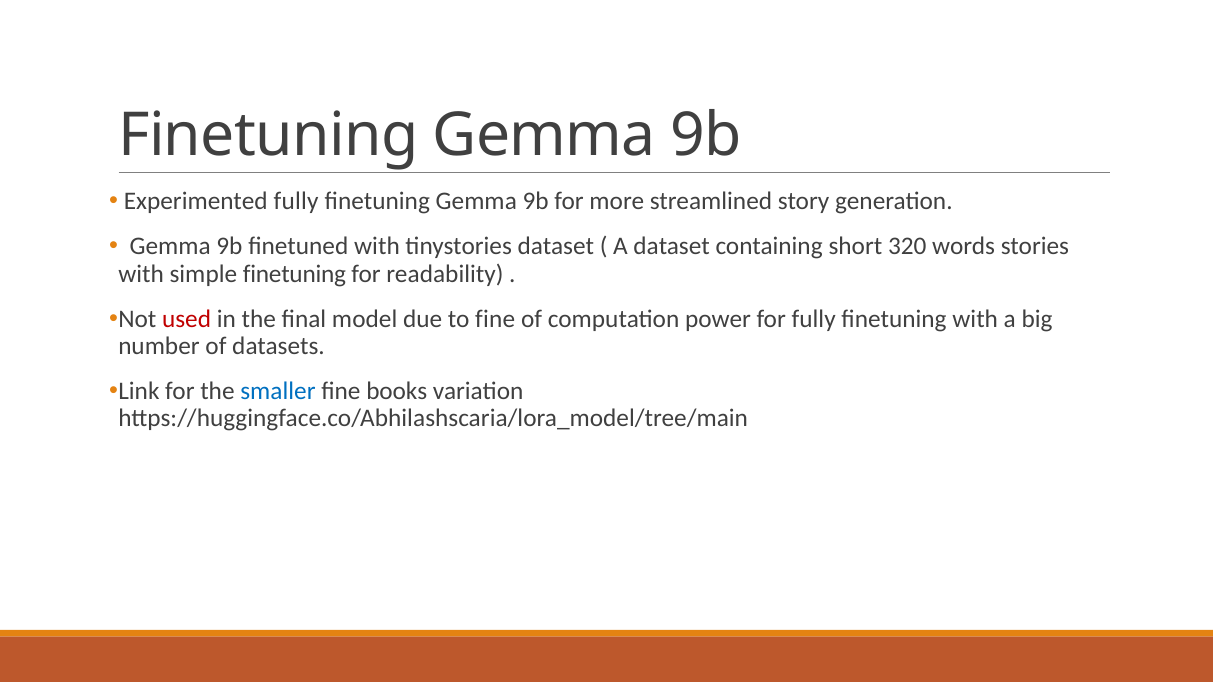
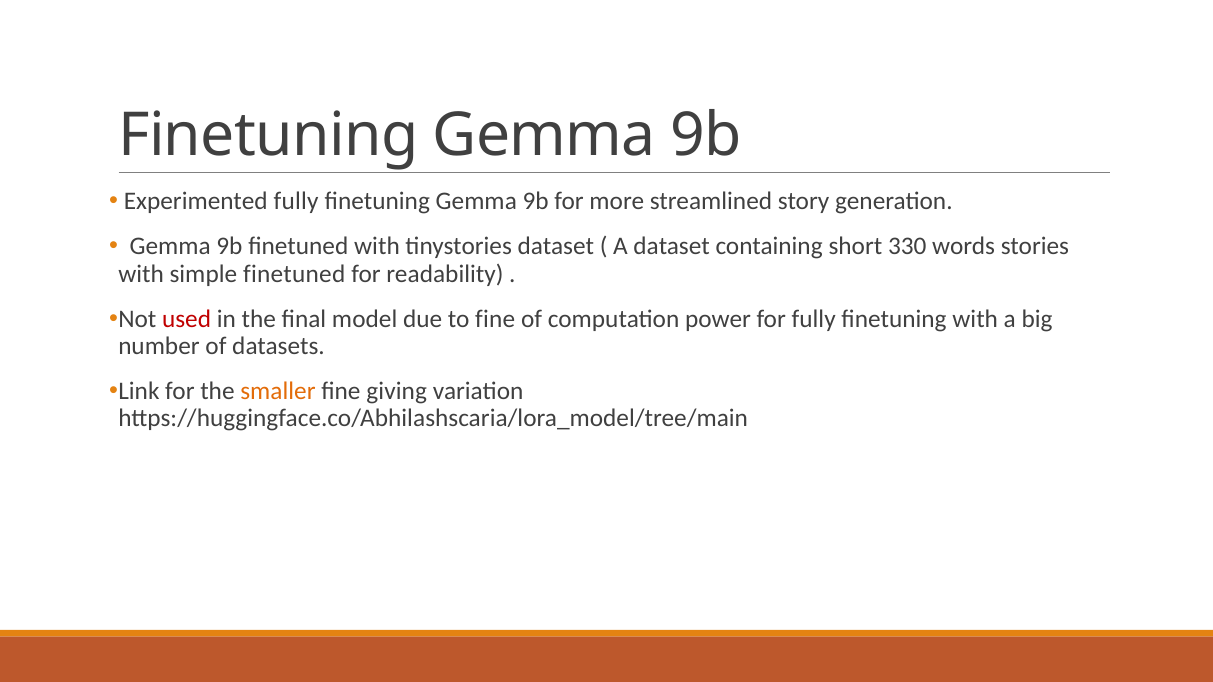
320: 320 -> 330 (907, 247)
simple finetuning: finetuning -> finetuned (294, 274)
smaller colour: blue -> orange (278, 391)
books: books -> giving (397, 391)
